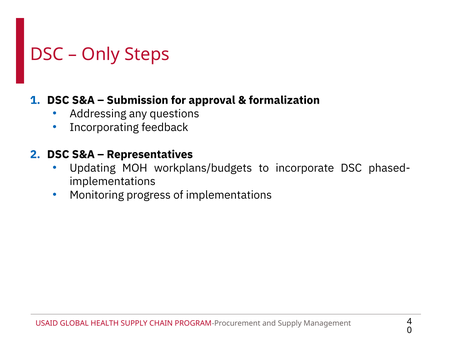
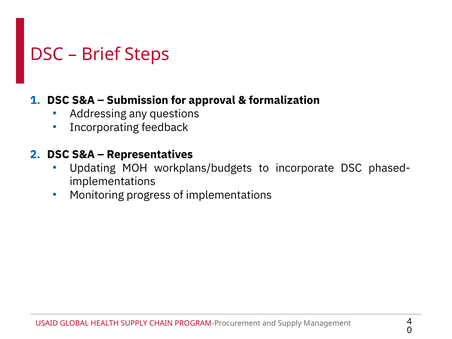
Only: Only -> Brief (101, 54)
